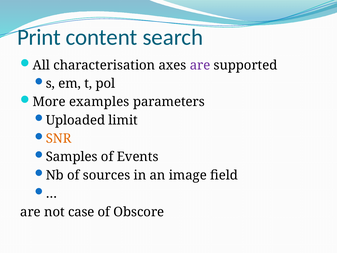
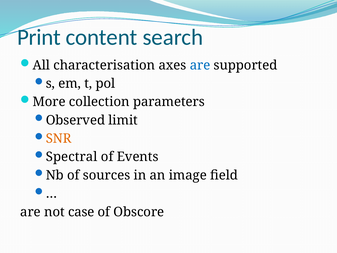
are colour: purple -> blue (200, 65)
examples: examples -> collection (99, 102)
Uploaded: Uploaded -> Observed (75, 120)
Samples: Samples -> Spectral (72, 157)
